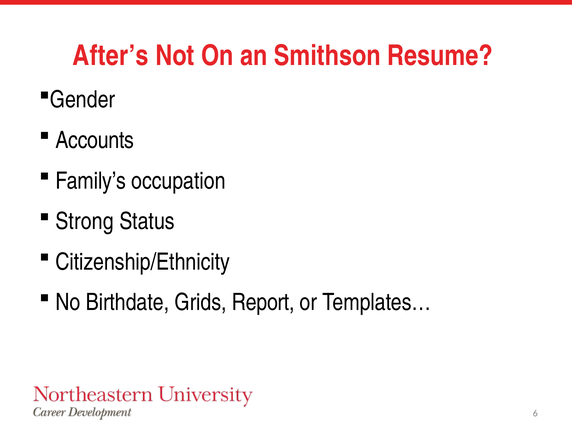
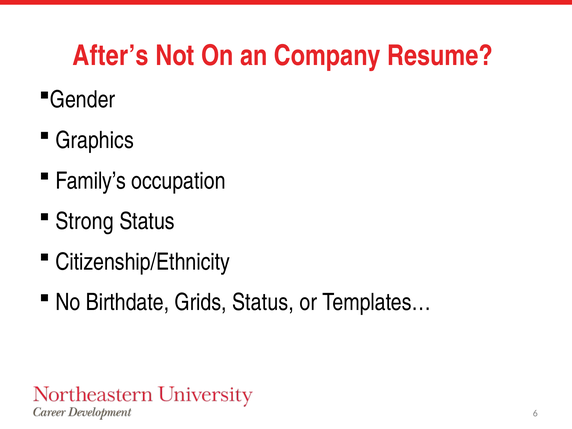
Smithson: Smithson -> Company (327, 56)
Accounts: Accounts -> Graphics (95, 140)
Grids Report: Report -> Status (263, 302)
